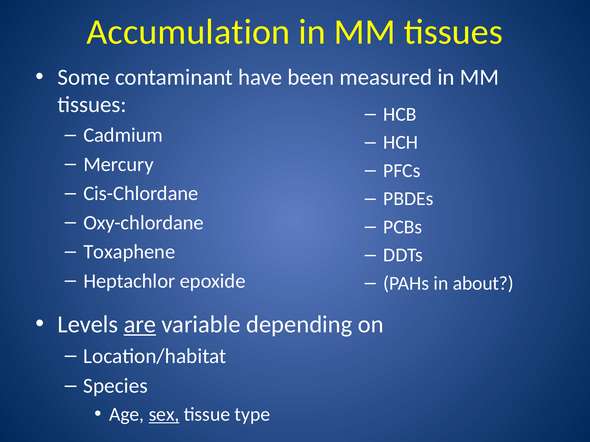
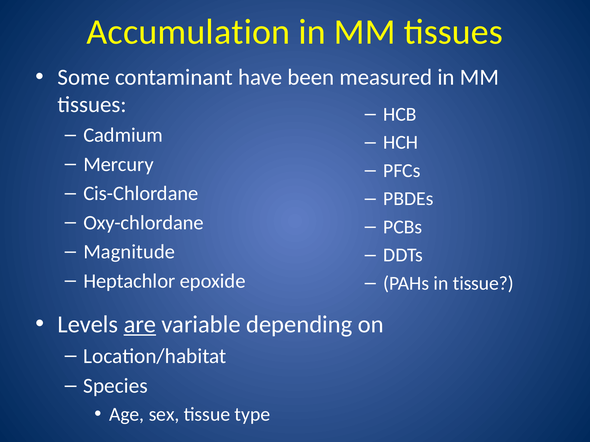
Toxaphene: Toxaphene -> Magnitude (129, 252)
in about: about -> tissue (483, 284)
sex underline: present -> none (164, 415)
